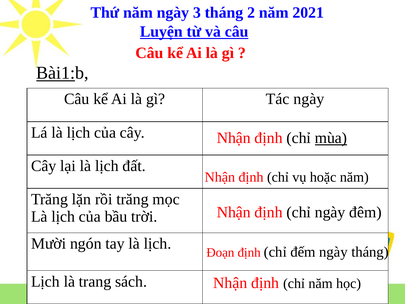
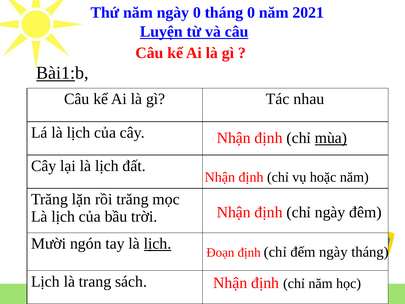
ngày 3: 3 -> 0 (197, 13)
tháng 2: 2 -> 0 (251, 13)
Tác ngày: ngày -> nhau (309, 99)
lịch underline: none -> present (158, 244)
